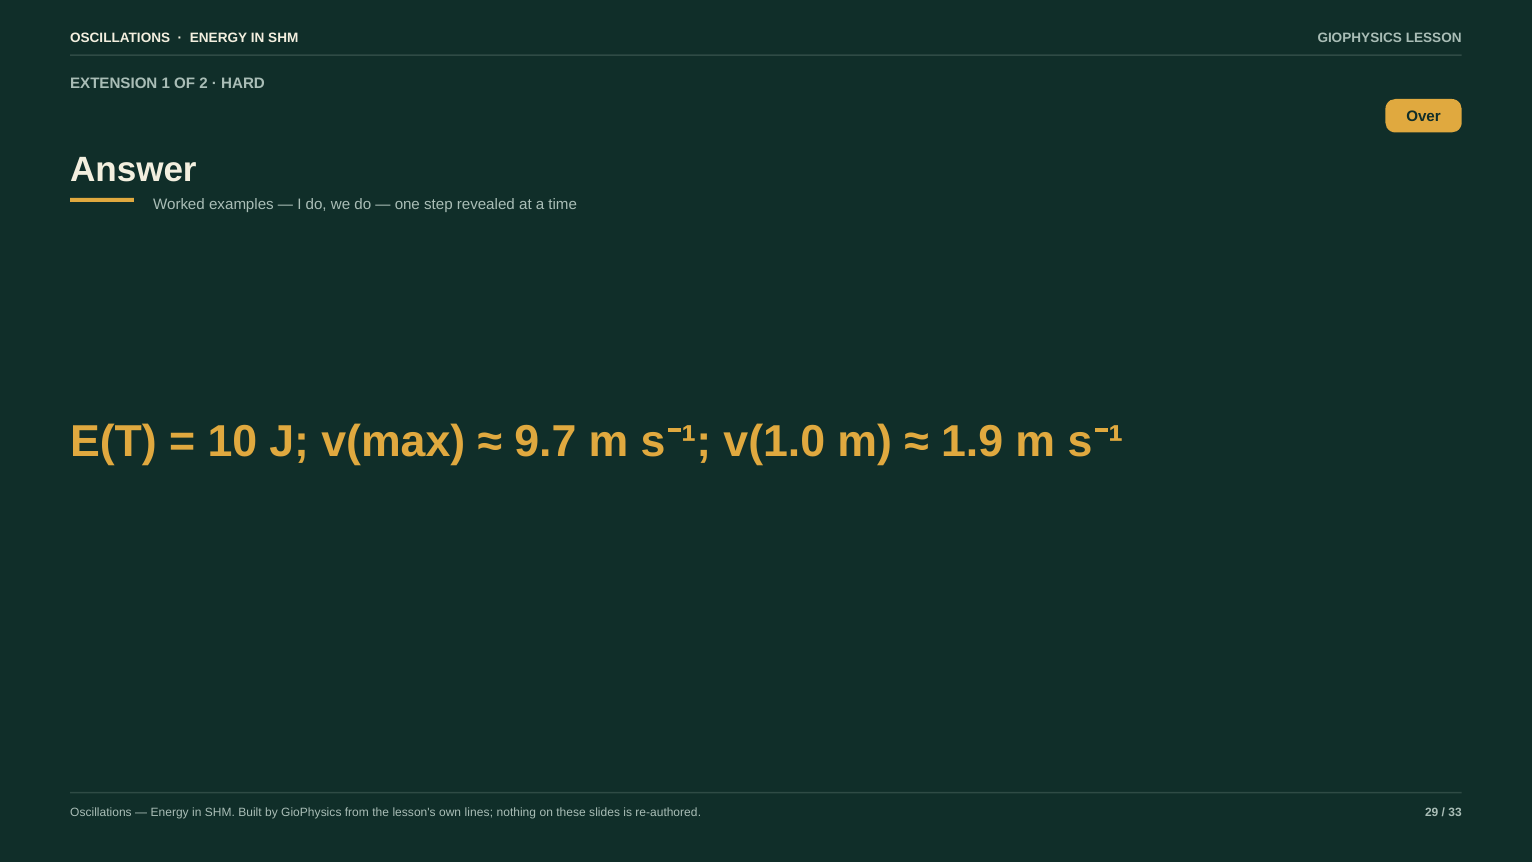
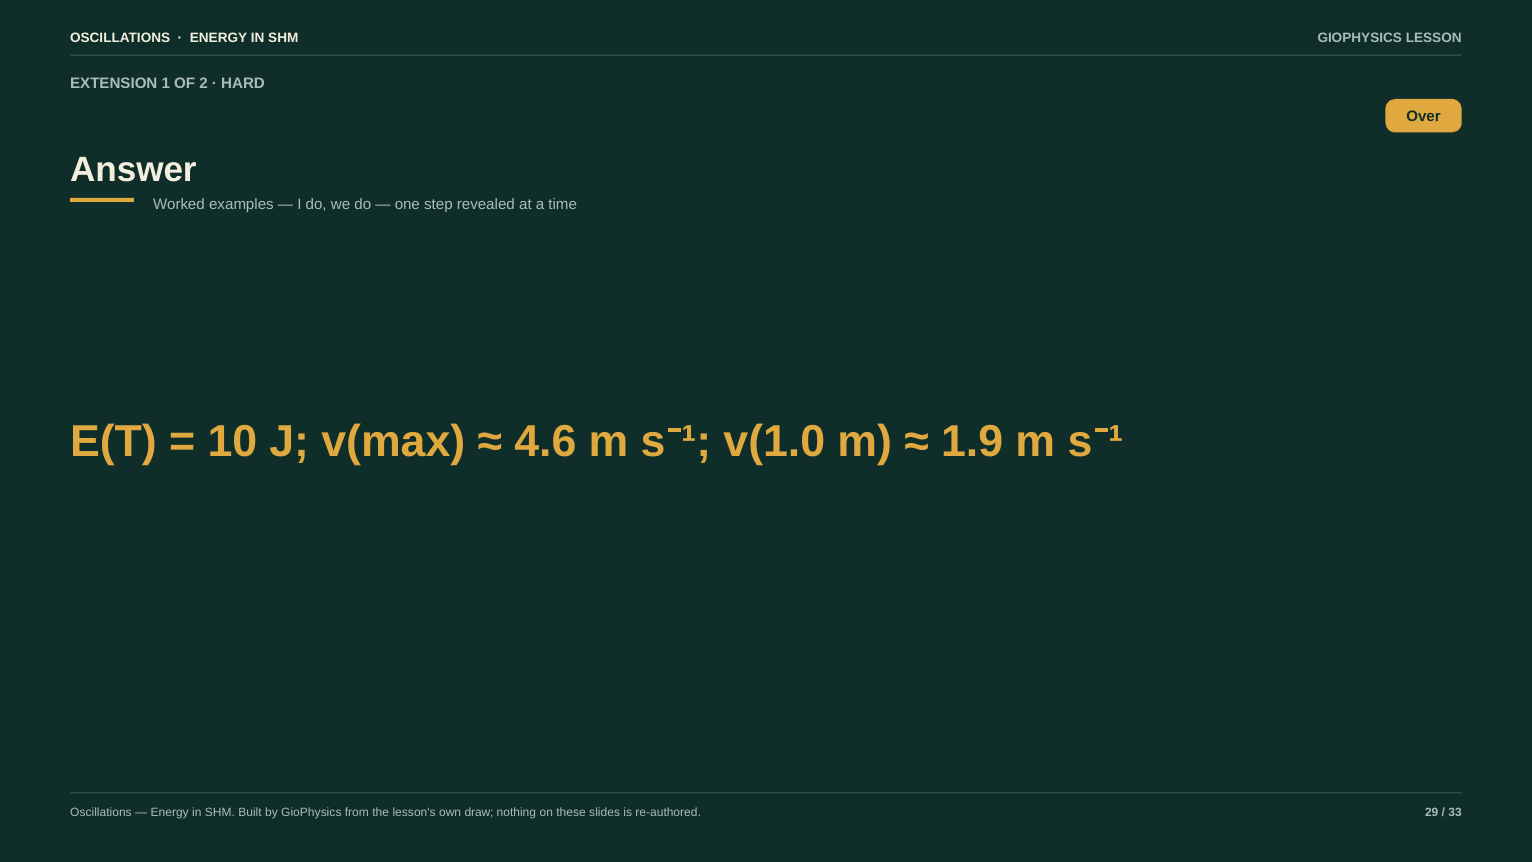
9.7: 9.7 -> 4.6 (545, 442)
lines: lines -> draw (479, 812)
